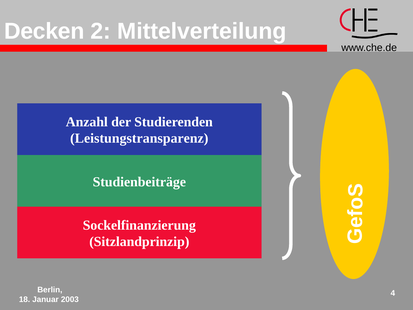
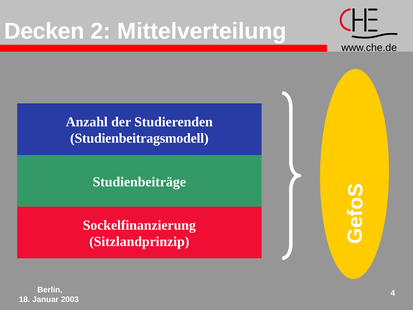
Leistungstransparenz: Leistungstransparenz -> Studienbeitragsmodell (139, 138)
